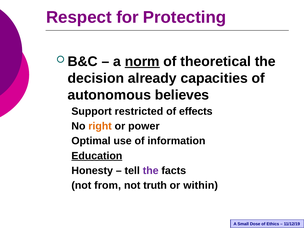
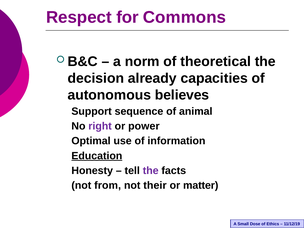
Protecting: Protecting -> Commons (185, 17)
norm underline: present -> none (142, 61)
restricted: restricted -> sequence (139, 111)
effects: effects -> animal (196, 111)
right colour: orange -> purple (100, 126)
truth: truth -> their (155, 185)
within: within -> matter (201, 185)
